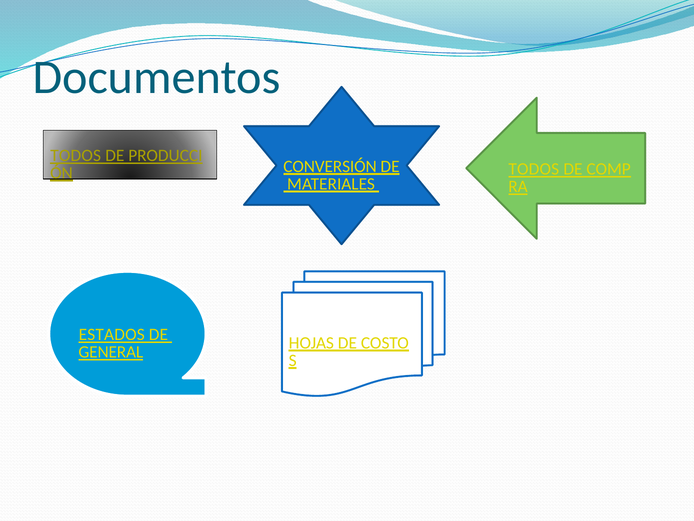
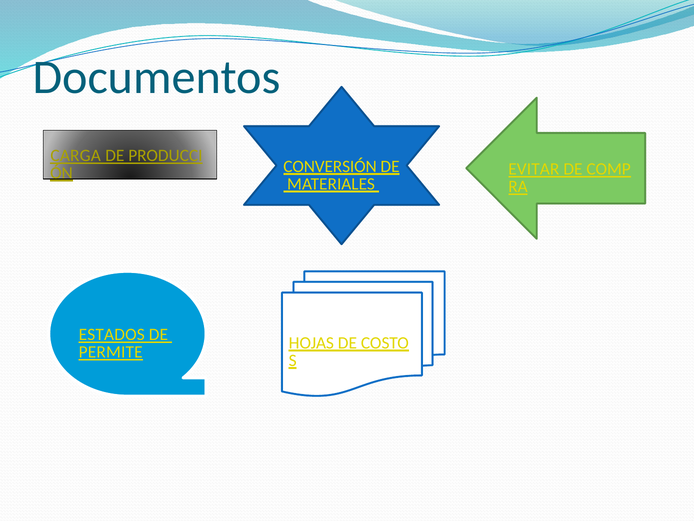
TODOS: TODOS -> CARGA (76, 156)
TODOS: TODOS -> EVITAR (534, 169)
GENERAL: GENERAL -> PERMITE (111, 352)
